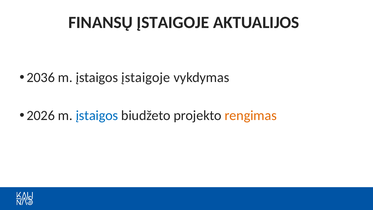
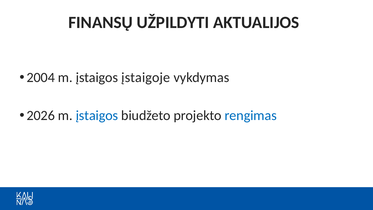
FINANSŲ ĮSTAIGOJE: ĮSTAIGOJE -> UŽPILDYTI (173, 22)
2036: 2036 -> 2004 (41, 78)
rengimas colour: orange -> blue (251, 116)
